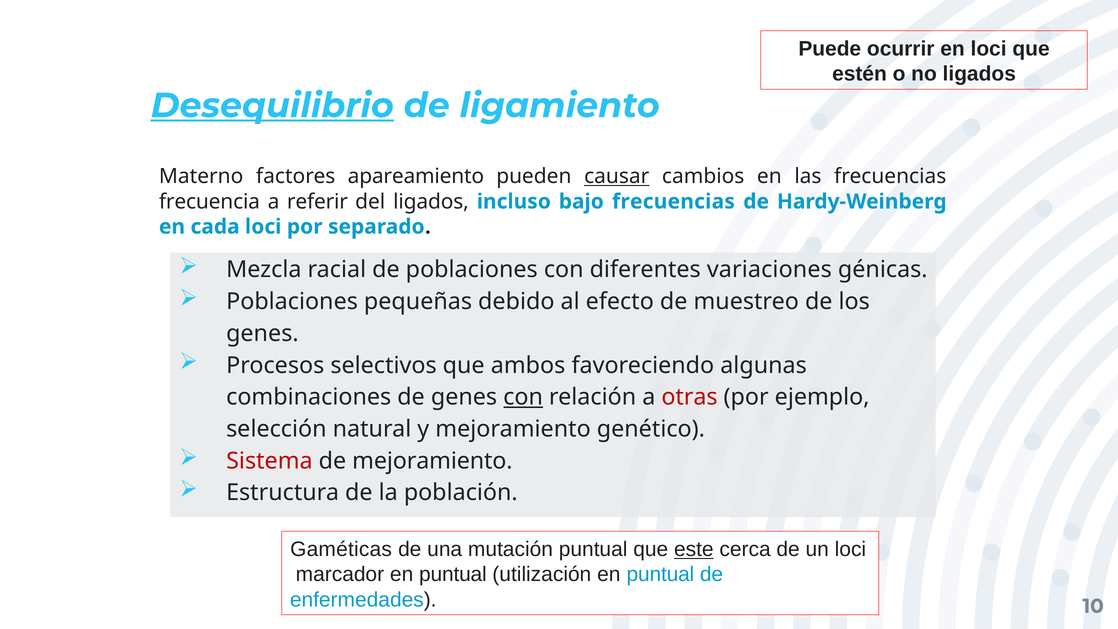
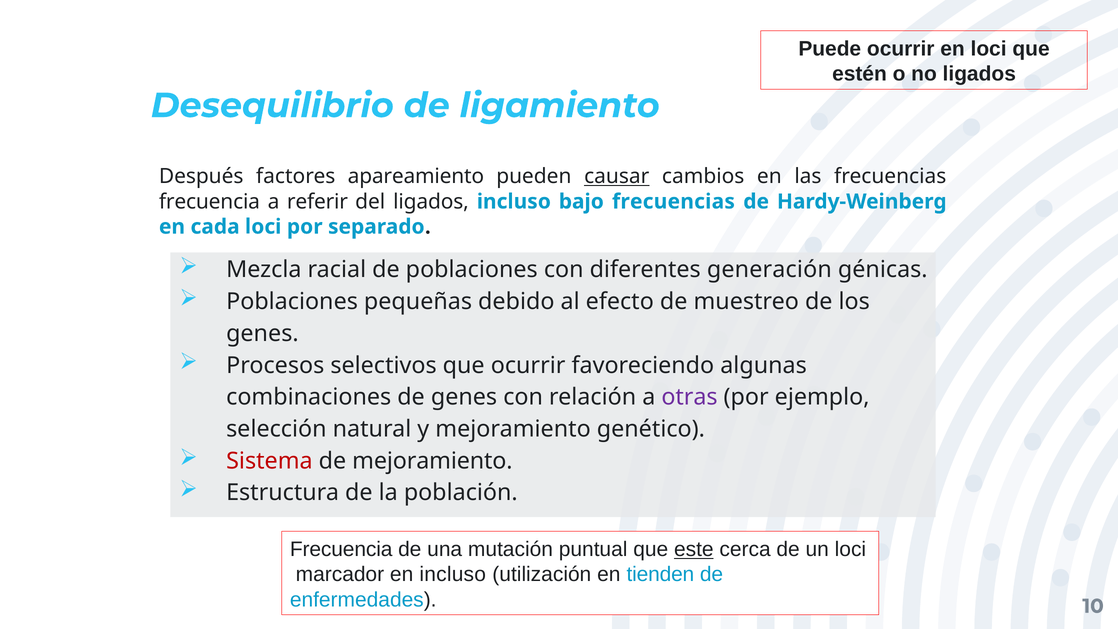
Desequilibrio underline: present -> none (272, 106)
Materno: Materno -> Después (201, 176)
variaciones: variaciones -> generación (769, 270)
que ambos: ambos -> ocurrir (528, 365)
con underline: present -> none (523, 397)
otras colour: red -> purple (690, 397)
Gaméticas: Gaméticas -> Frecuencia (341, 549)
marcador en puntual: puntual -> incluso (453, 574)
utilización en puntual: puntual -> tienden (660, 574)
